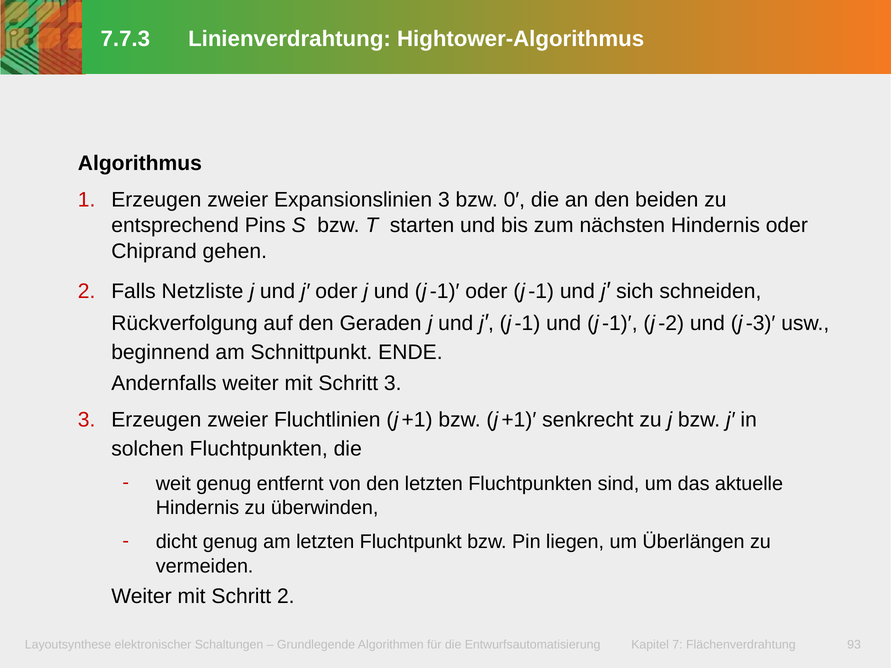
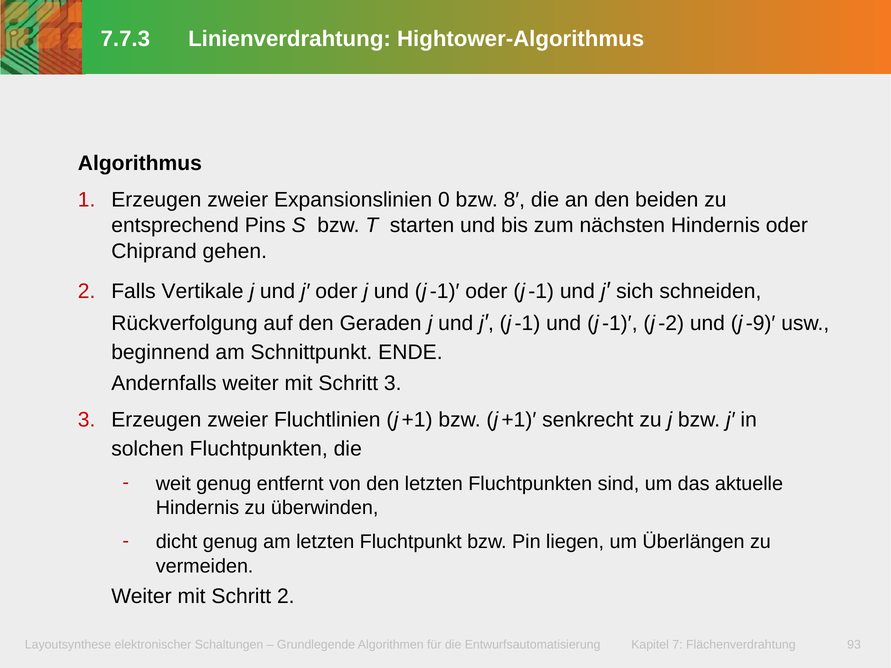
Expansionslinien 3: 3 -> 0 (444, 200)
0′: 0′ -> 8′ (514, 200)
Netzliste: Netzliste -> Vertikale (203, 291)
-3)′: -3)′ -> -9)′ (761, 323)
